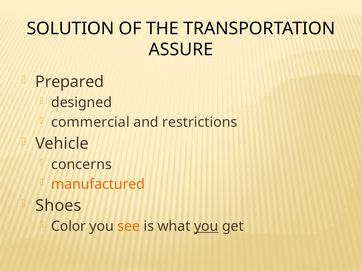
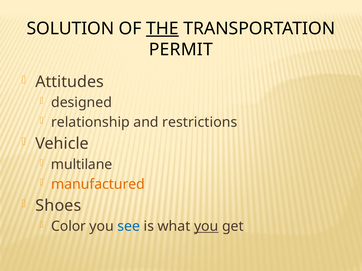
THE underline: none -> present (162, 29)
ASSURE: ASSURE -> PERMIT (181, 50)
Prepared: Prepared -> Attitudes (70, 82)
commercial: commercial -> relationship (90, 122)
concerns: concerns -> multilane (82, 165)
see colour: orange -> blue (129, 227)
